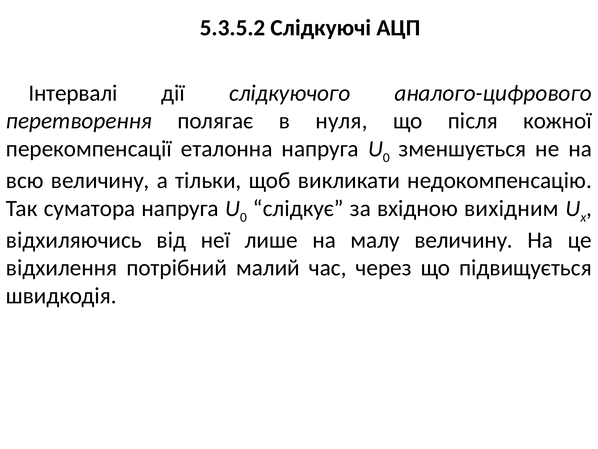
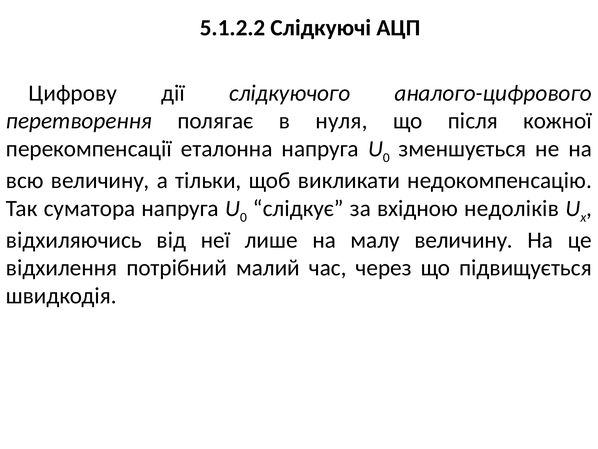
5.3.5.2: 5.3.5.2 -> 5.1.2.2 (233, 28)
Інтервалі: Інтервалі -> Цифрову (73, 93)
вихідним: вихідним -> недоліків (512, 208)
